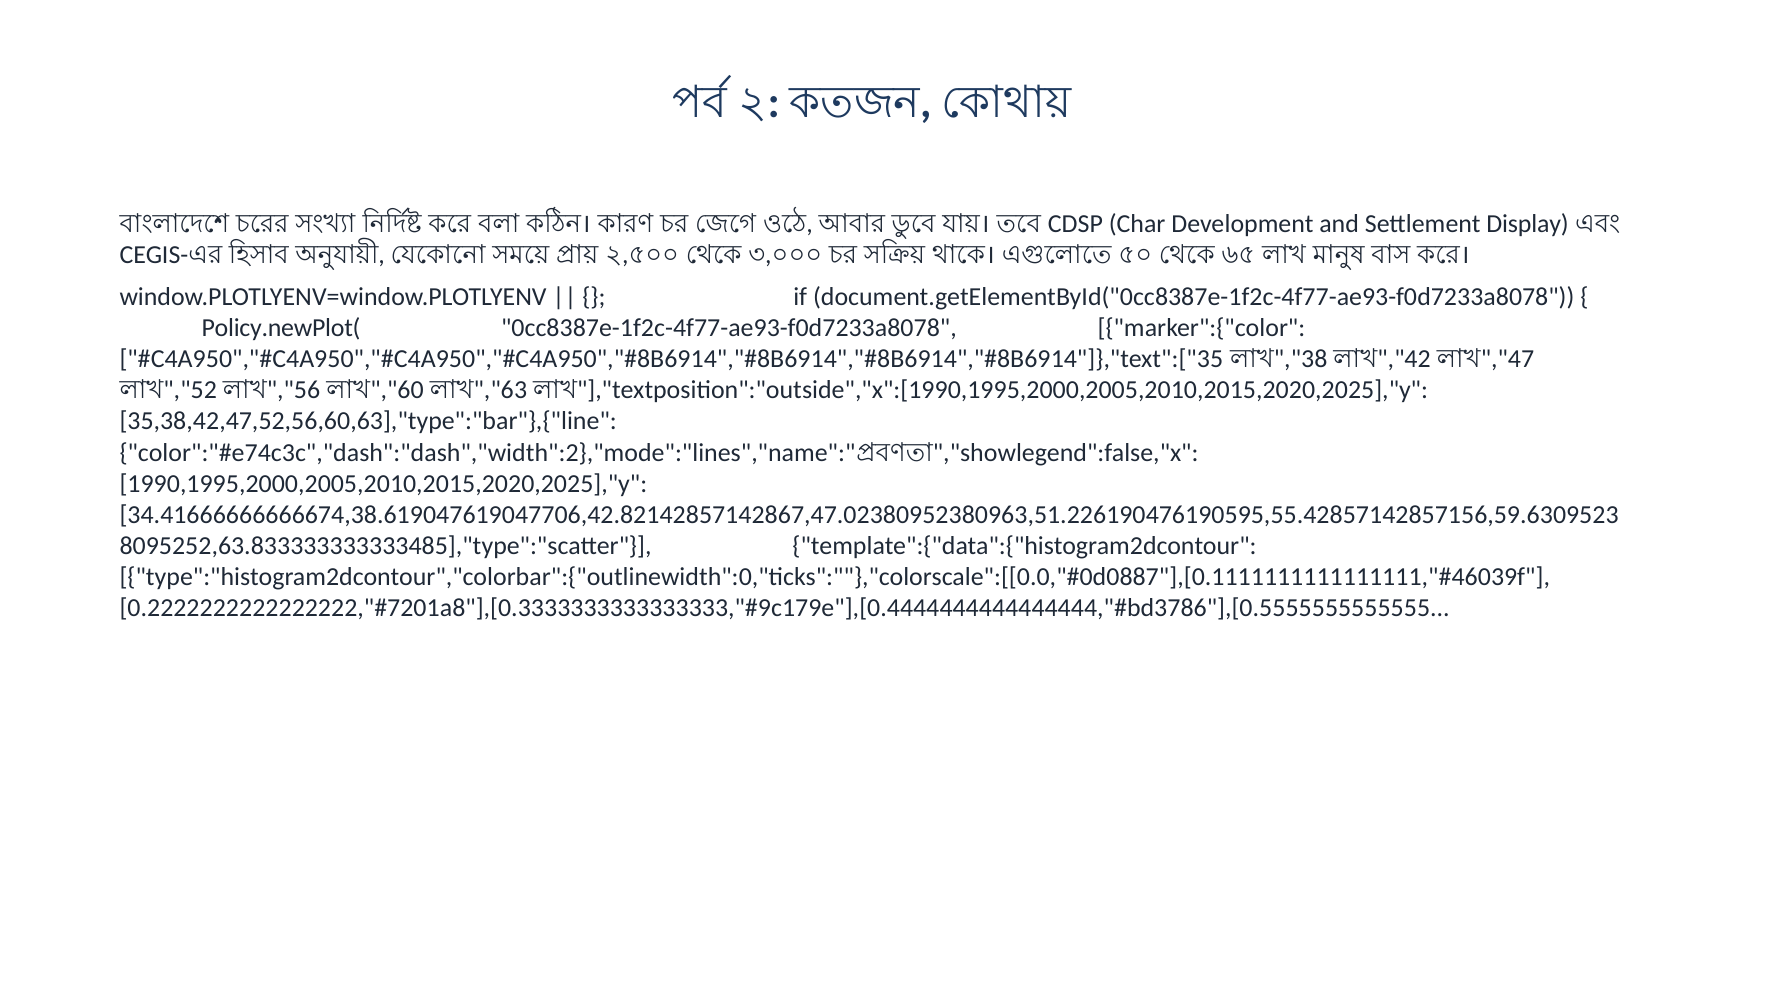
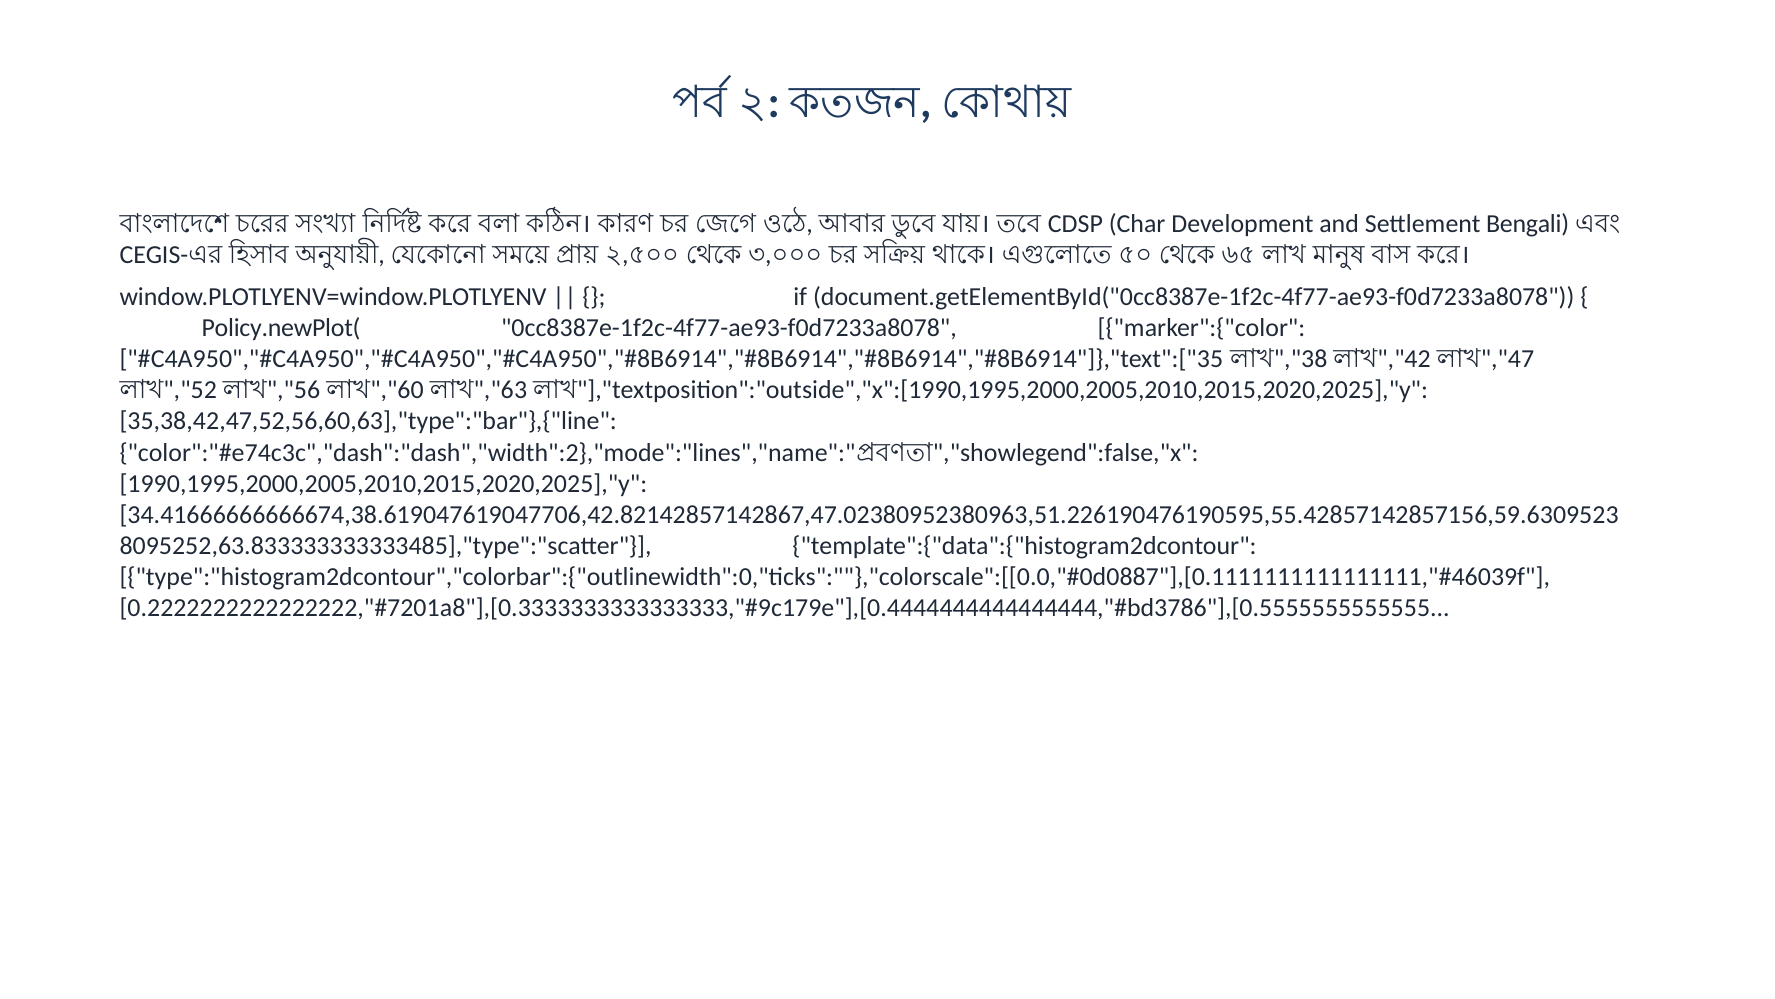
Display: Display -> Bengali (1528, 224)
